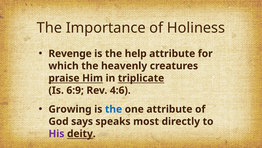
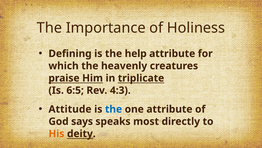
Revenge: Revenge -> Defining (70, 53)
6:9: 6:9 -> 6:5 (75, 90)
4:6: 4:6 -> 4:3 (120, 90)
Growing: Growing -> Attitude (70, 109)
His colour: purple -> orange (56, 133)
